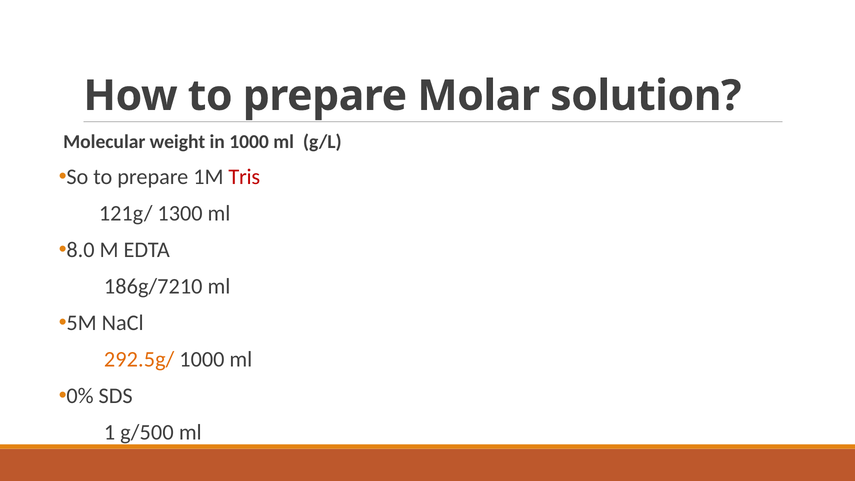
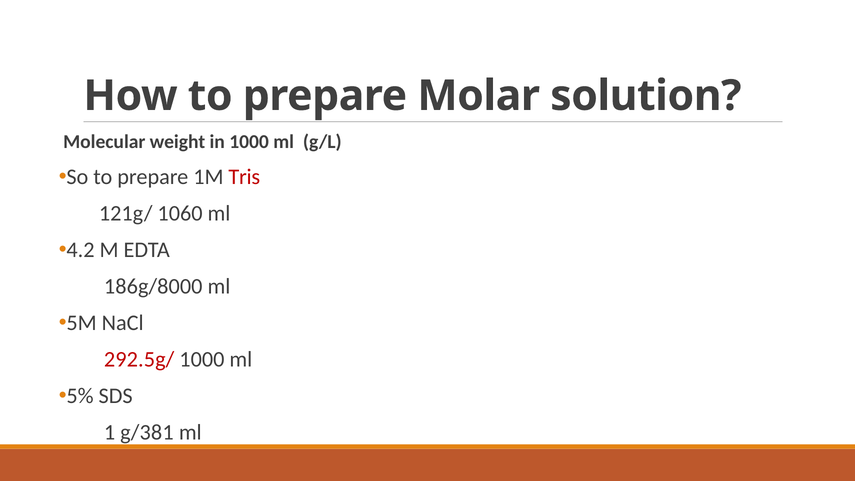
1300: 1300 -> 1060 (180, 213)
8.0: 8.0 -> 4.2 (80, 250)
186g/7210: 186g/7210 -> 186g/8000 (153, 286)
292.5g/ colour: orange -> red (139, 359)
0%: 0% -> 5% (80, 396)
g/500: g/500 -> g/381 (147, 432)
